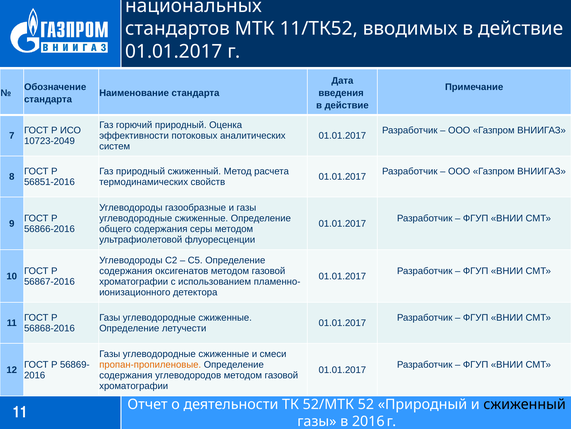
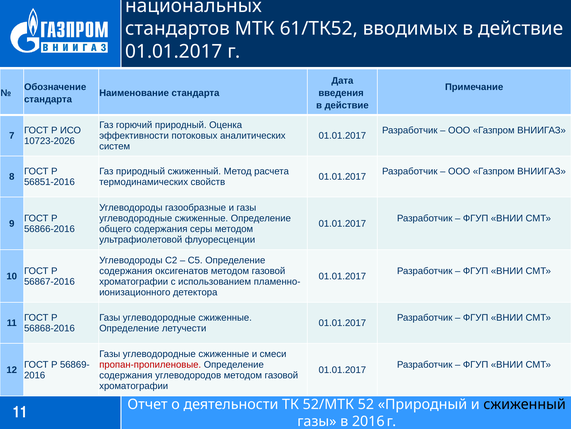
11/ТК52: 11/ТК52 -> 61/ТК52 (319, 29)
10723-2049: 10723-2049 -> 10723-2026 (49, 141)
пропан-пропиленовые colour: orange -> red (150, 364)
